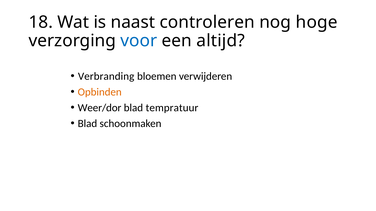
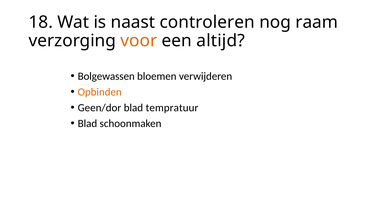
hoge: hoge -> raam (317, 22)
voor colour: blue -> orange (139, 41)
Verbranding: Verbranding -> Bolgewassen (106, 76)
Weer/dor: Weer/dor -> Geen/dor (99, 108)
